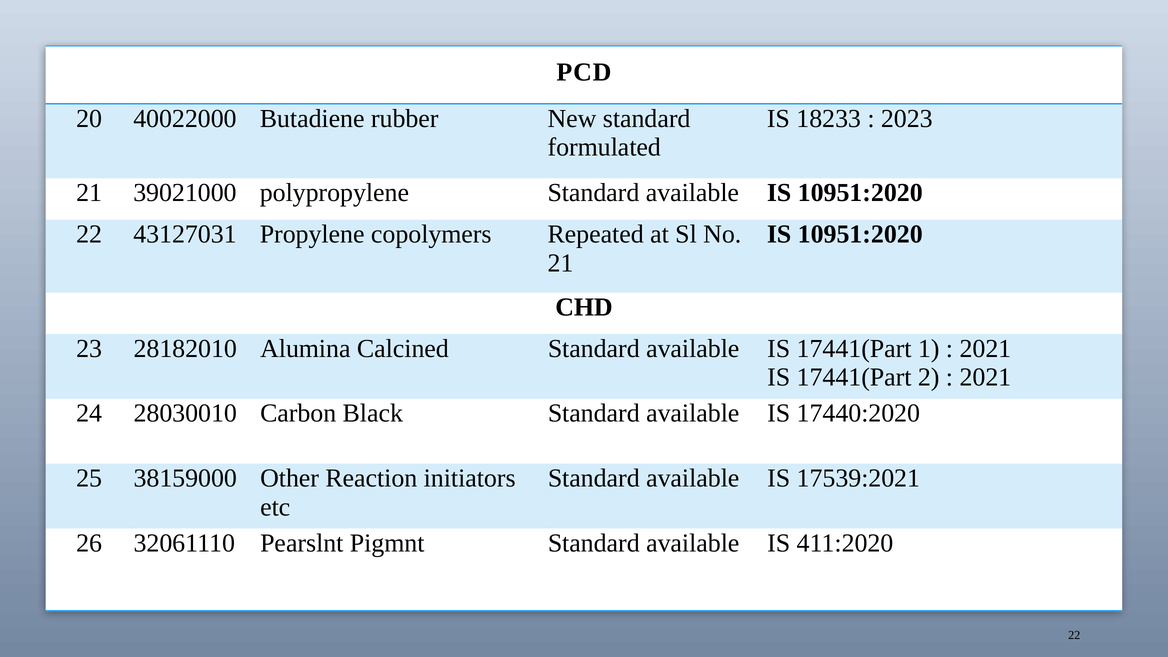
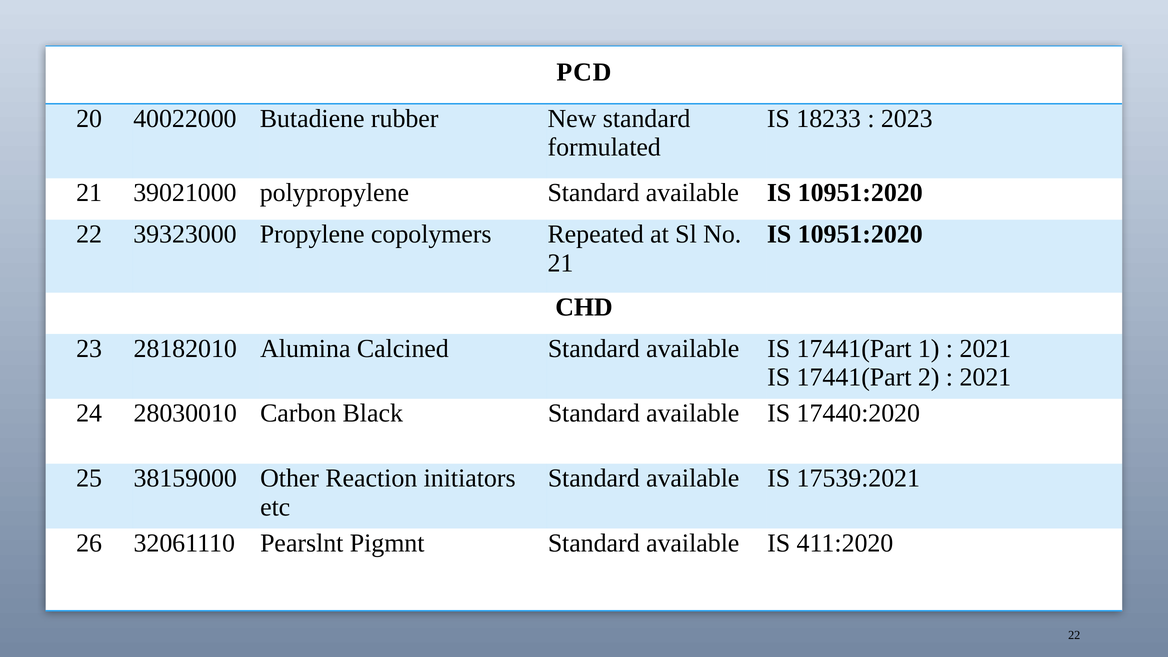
43127031: 43127031 -> 39323000 (185, 234)
